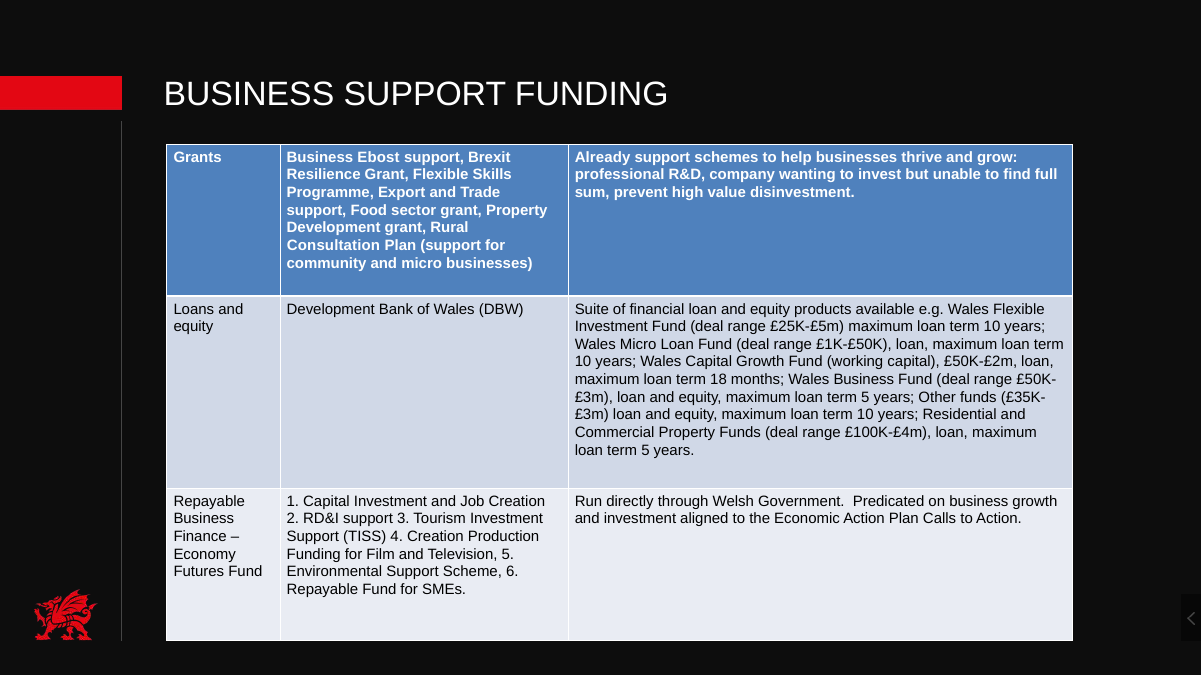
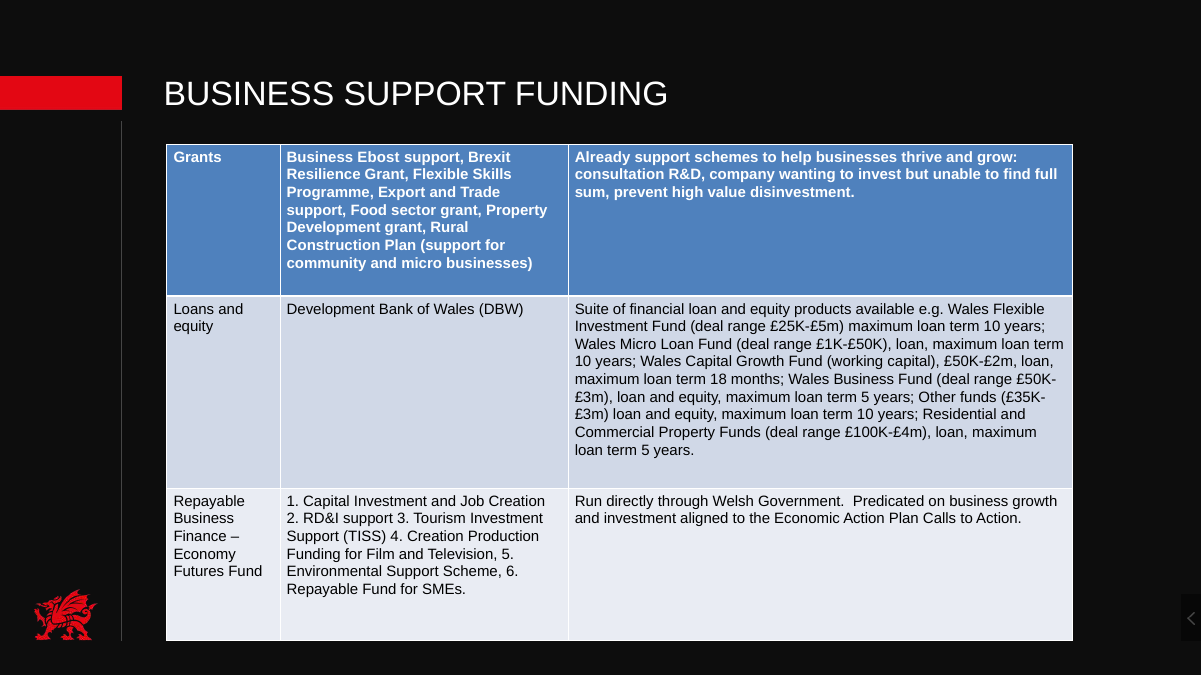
professional: professional -> consultation (620, 175)
Consultation: Consultation -> Construction (334, 246)
